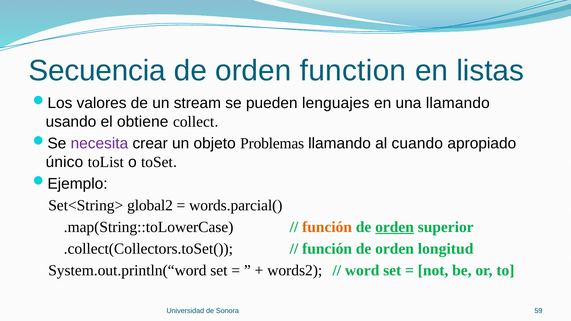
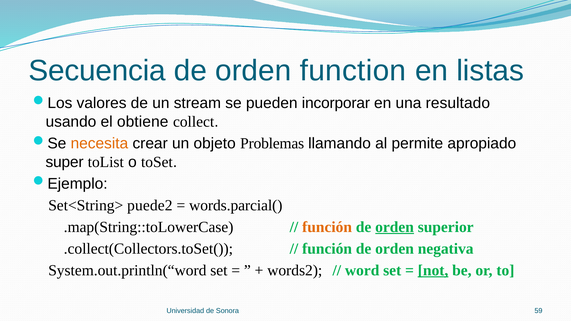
lenguajes: lenguajes -> incorporar (336, 103)
una llamando: llamando -> resultado (458, 103)
necesita colour: purple -> orange (99, 143)
cuando: cuando -> permite (417, 143)
único: único -> super (65, 162)
global2: global2 -> puede2 (150, 205)
longitud: longitud -> negativa (446, 249)
not underline: none -> present (433, 270)
